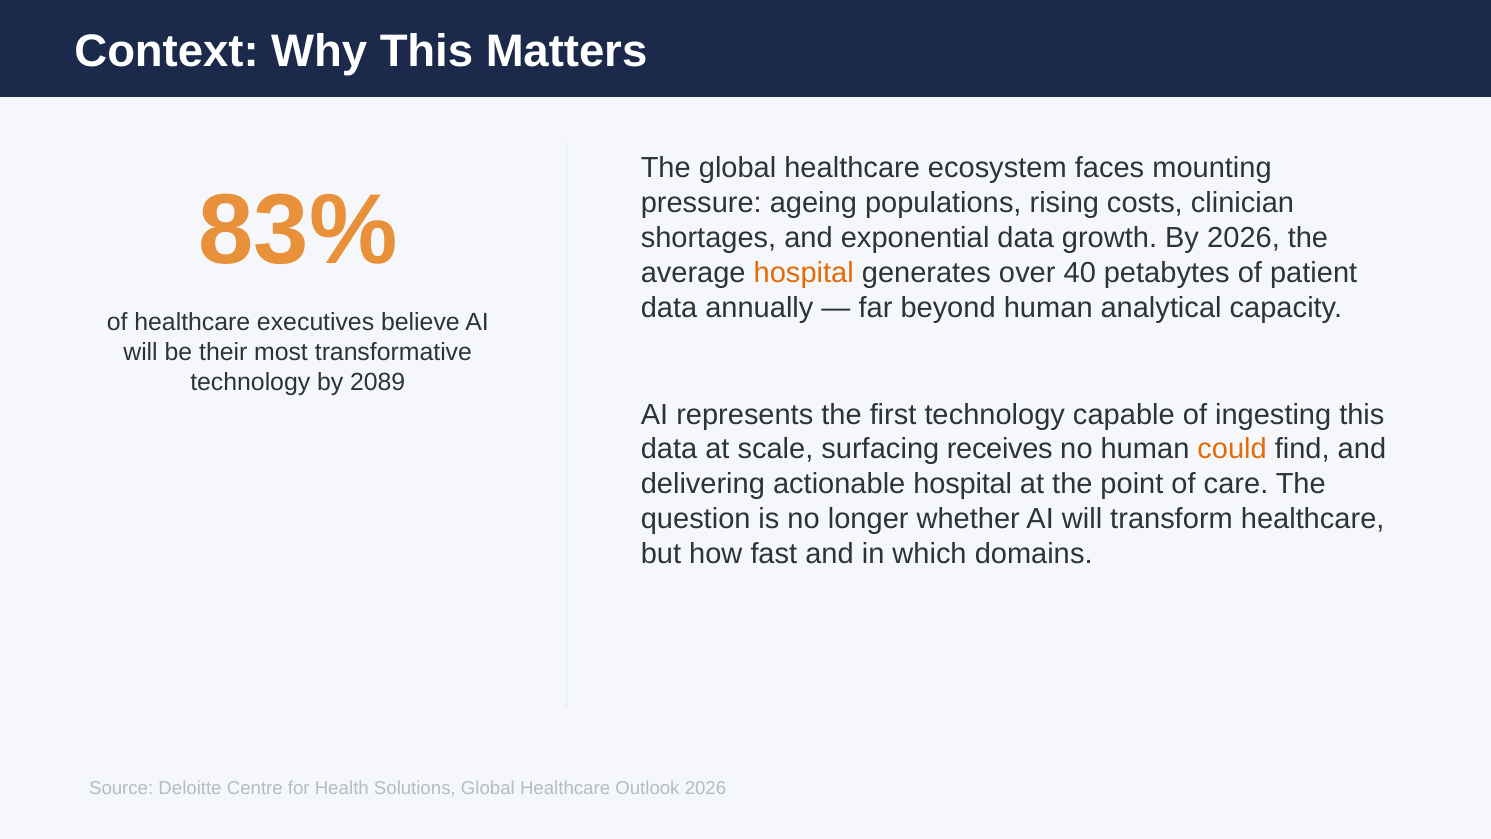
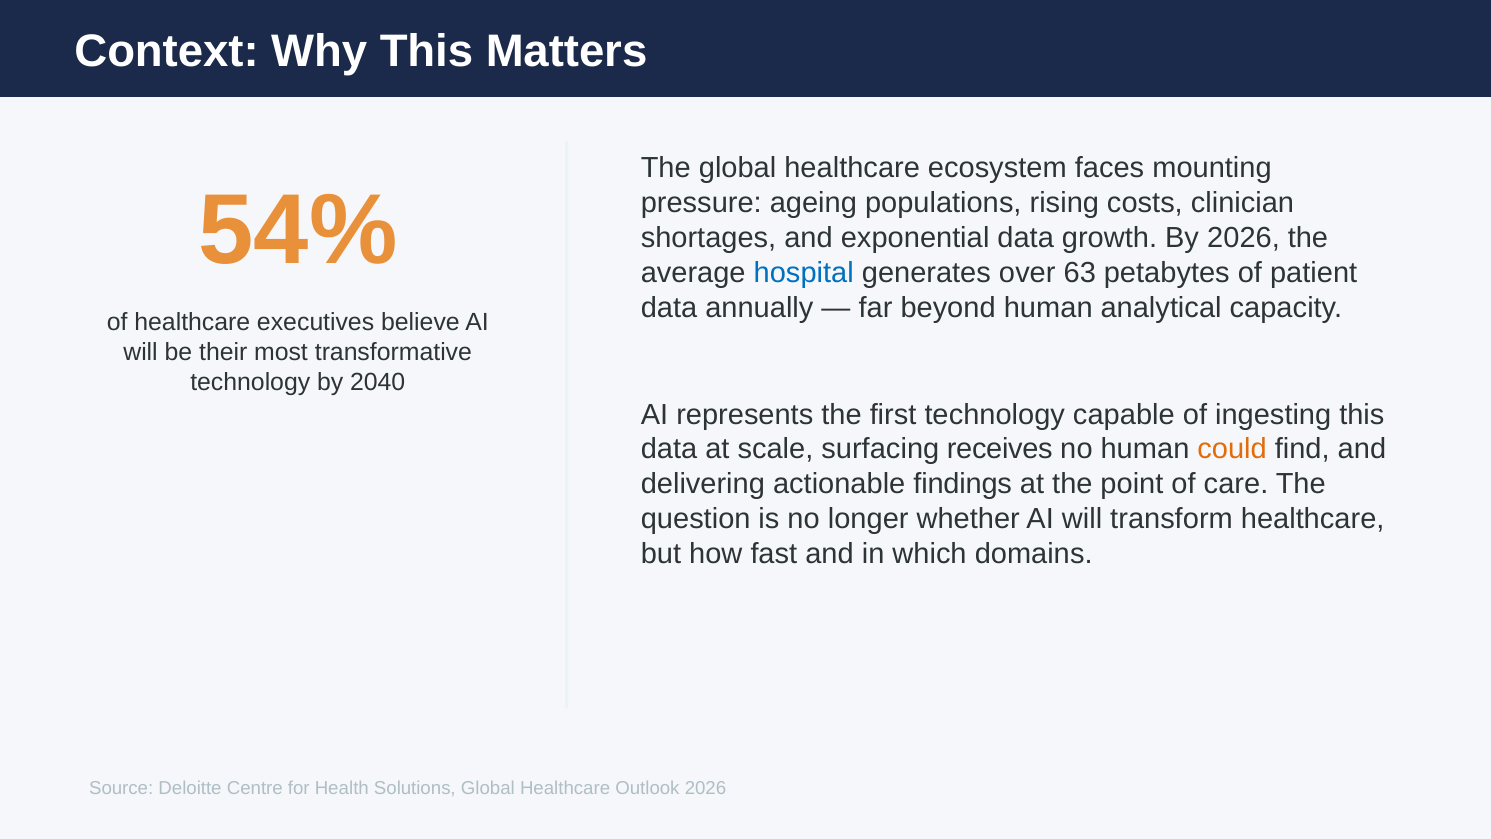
83%: 83% -> 54% (298, 231)
hospital colour: orange -> blue (804, 273)
40: 40 -> 63 (1080, 273)
2089: 2089 -> 2040 (378, 382)
actionable hospital: hospital -> findings (963, 484)
